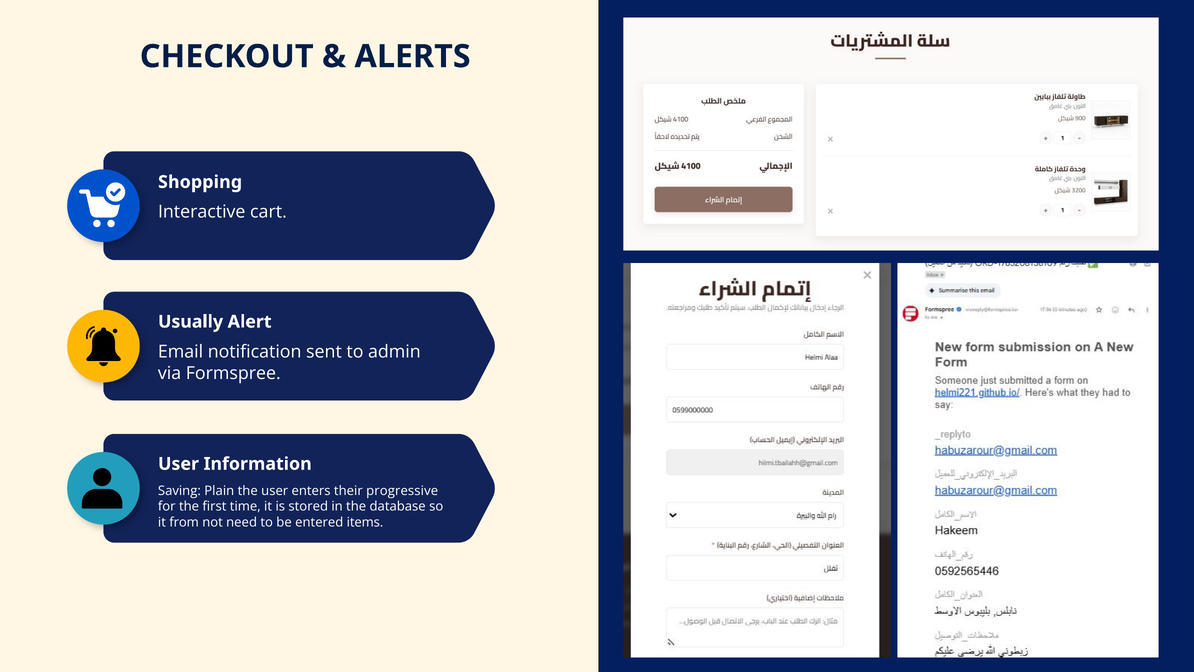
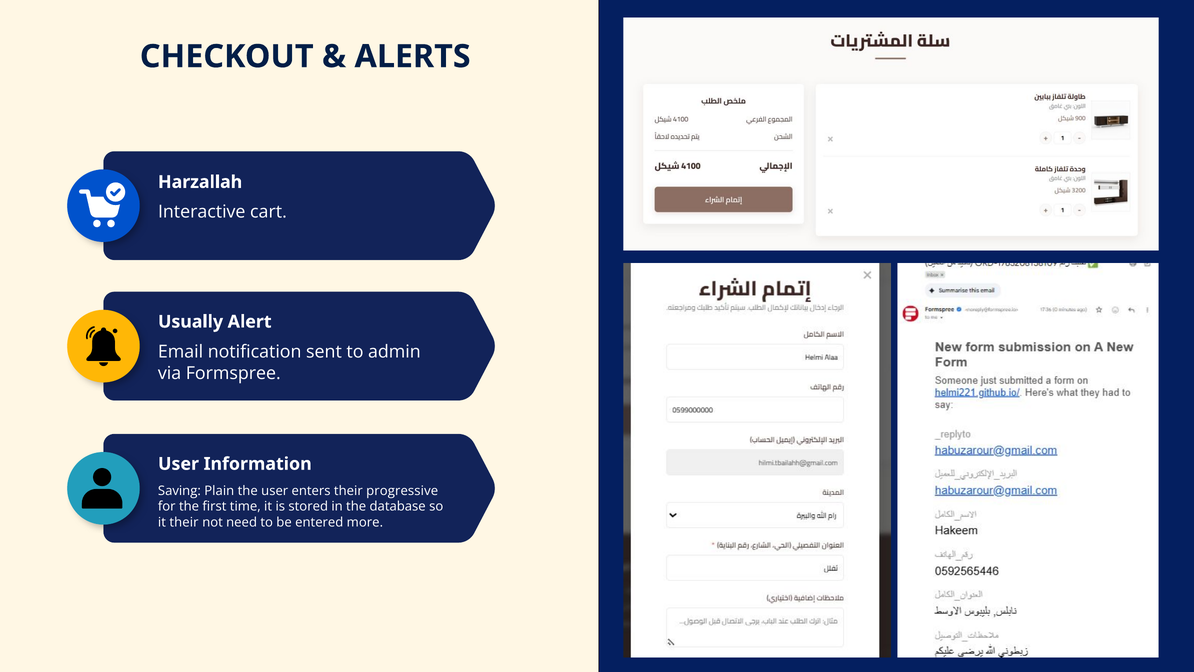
Shopping: Shopping -> Harzallah (200, 182)
it from: from -> their (184, 522)
items: items -> more (365, 522)
